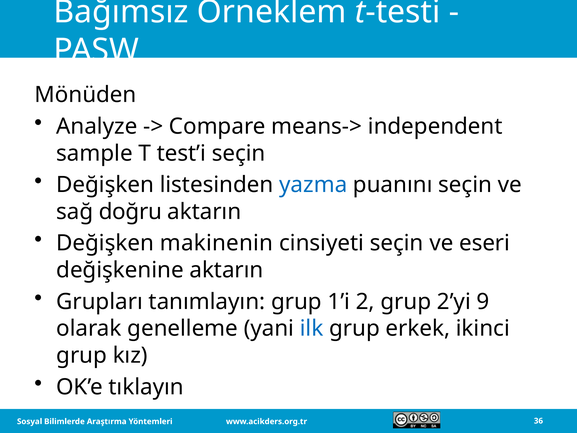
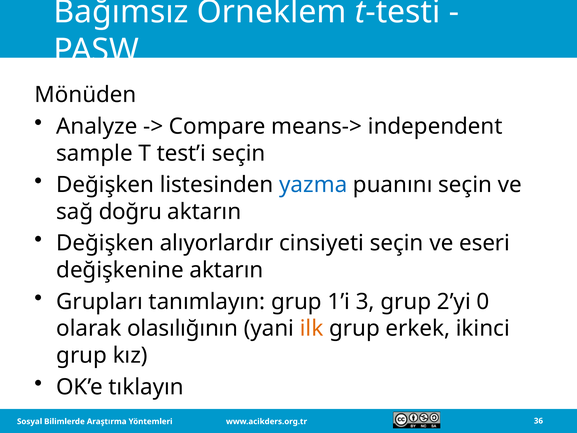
makinenin: makinenin -> alıyorlardır (217, 243)
2: 2 -> 3 (365, 301)
9: 9 -> 0 (483, 301)
genelleme: genelleme -> olasılığının (183, 328)
ilk colour: blue -> orange (312, 328)
